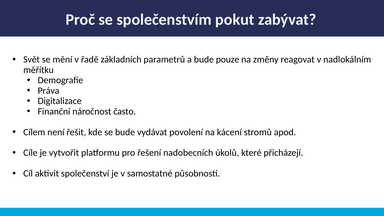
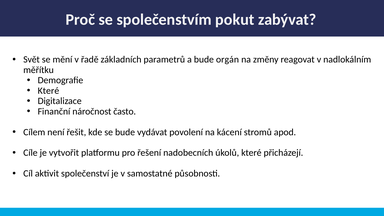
pouze: pouze -> orgán (227, 60)
Práva: Práva -> Které (48, 91)
